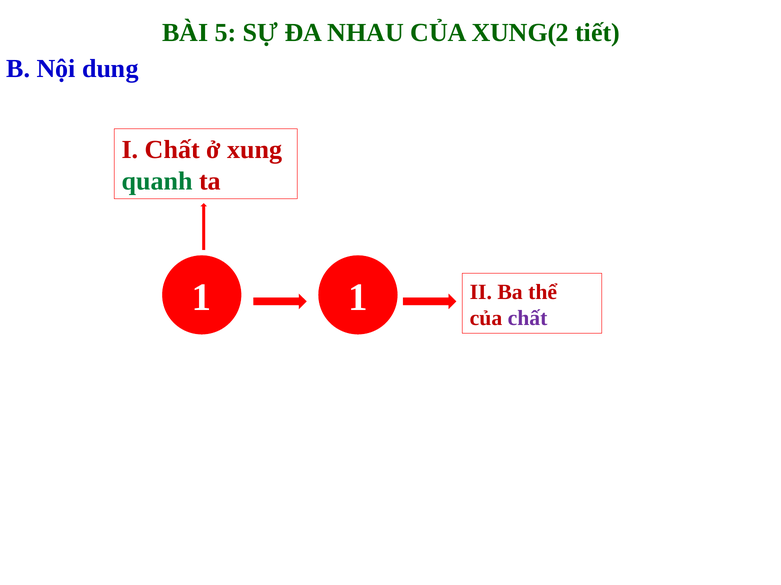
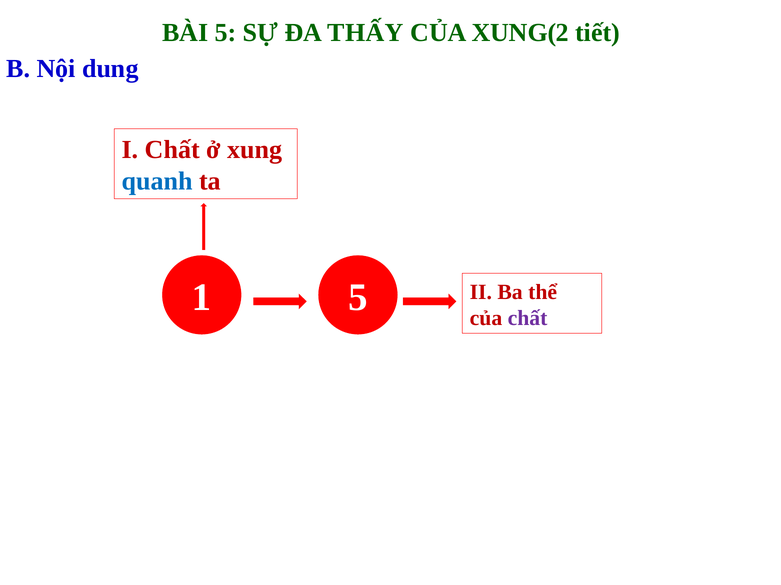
NHAU: NHAU -> THẤY (365, 33)
quanh colour: green -> blue (157, 181)
1 1: 1 -> 5 (358, 298)
